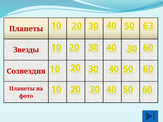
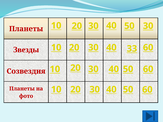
50 63: 63 -> 30 (148, 26)
40 30: 30 -> 33 (132, 49)
